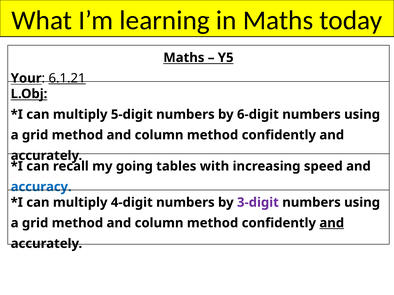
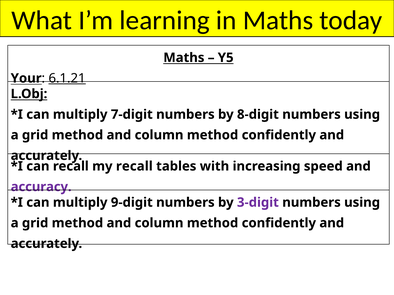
5-digit: 5-digit -> 7-digit (132, 115)
6-digit: 6-digit -> 8-digit (258, 115)
my going: going -> recall (134, 166)
accuracy colour: blue -> purple (41, 187)
4-digit: 4-digit -> 9-digit (132, 203)
and underline: present -> none (332, 223)
